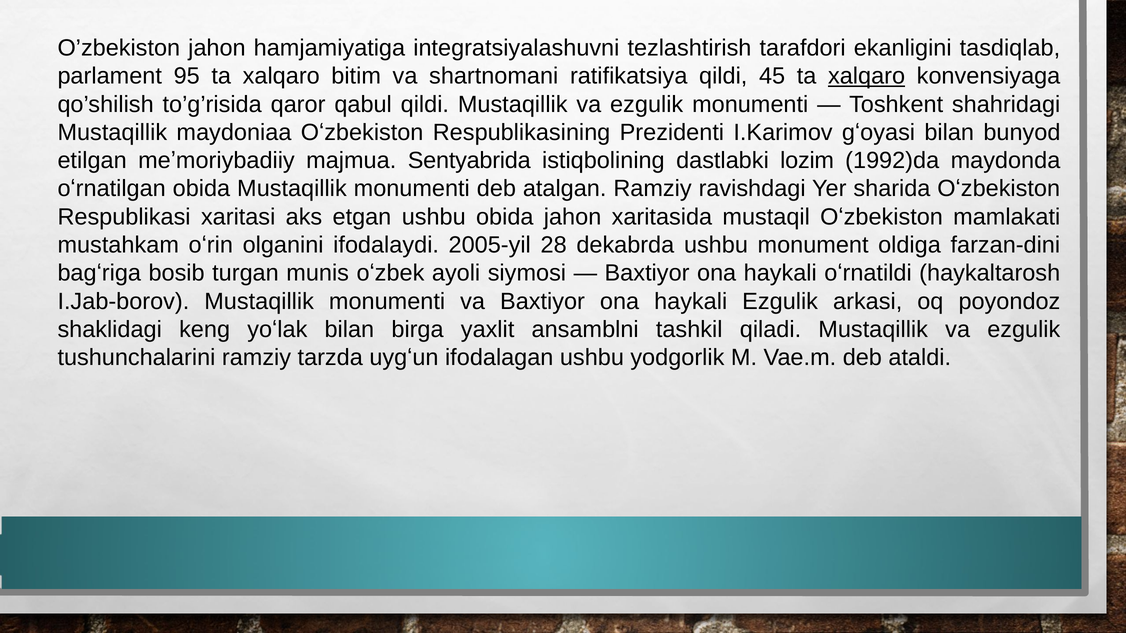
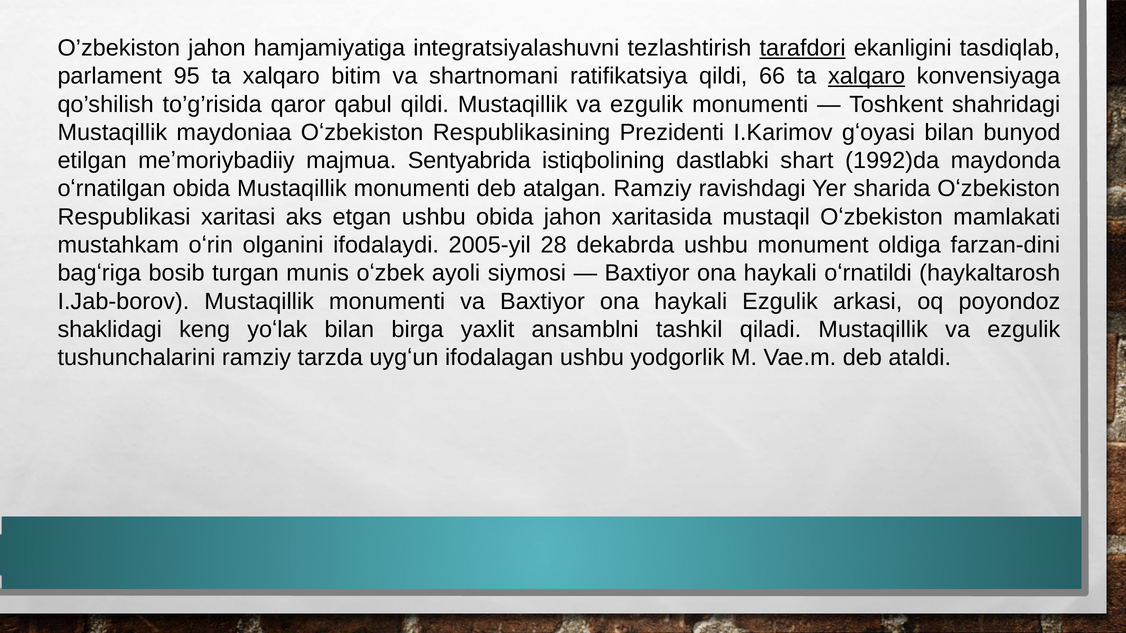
tarafdori underline: none -> present (803, 48)
45: 45 -> 66 (772, 76)
lozim: lozim -> shart (807, 161)
